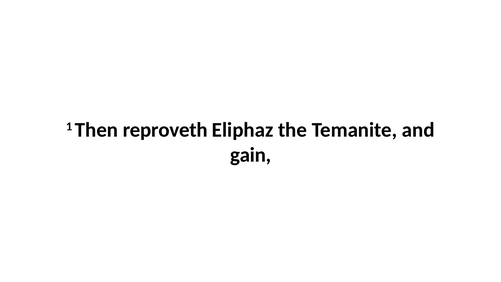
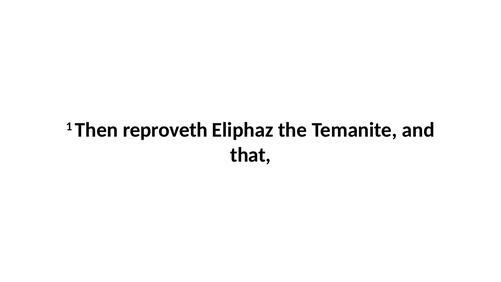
gain: gain -> that (251, 155)
